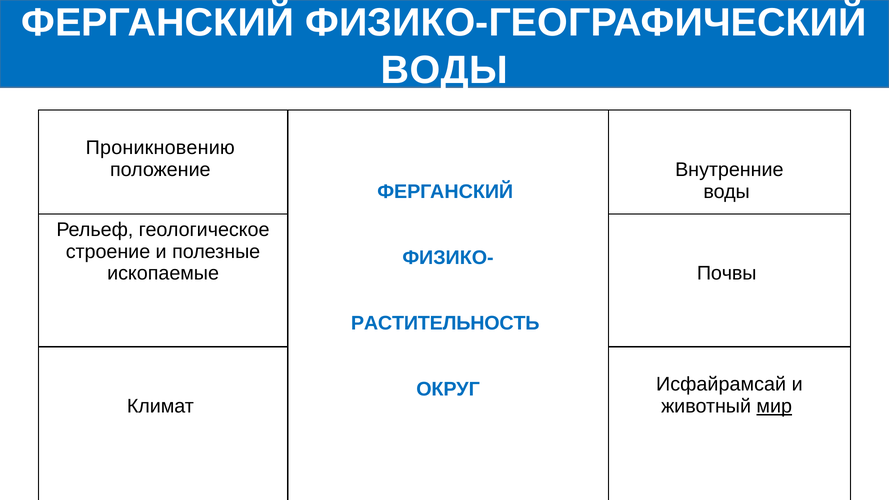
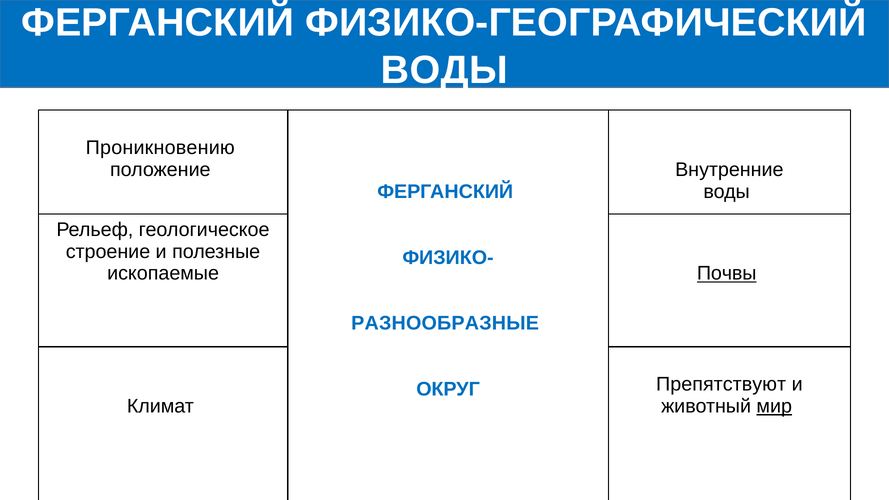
Почвы underline: none -> present (727, 273)
РАСТИТЕЛЬНОСТЬ: РАСТИТЕЛЬНОСТЬ -> РАЗНООБРАЗНЫЕ (445, 323)
Исфайрамсай: Исфайрамсай -> Препятствуют (721, 384)
